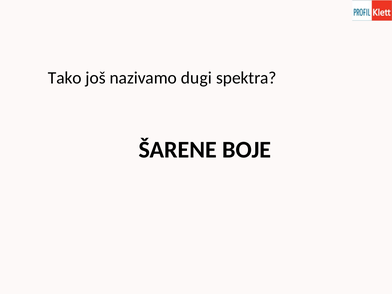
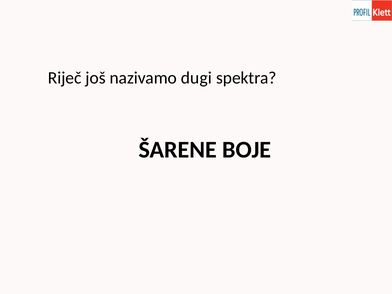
Tako: Tako -> Riječ (65, 78)
